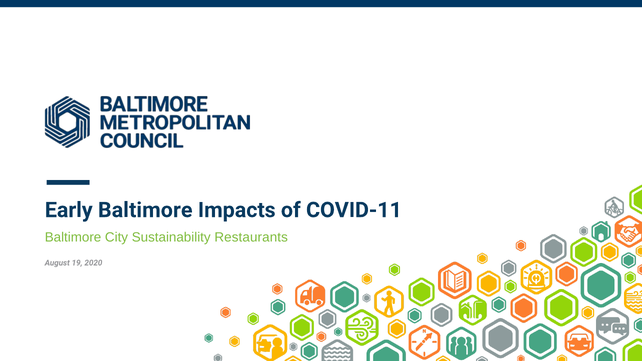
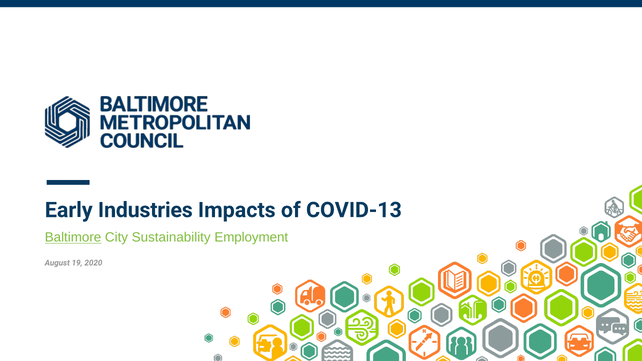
Early Baltimore: Baltimore -> Industries (145, 210)
COVID-11: COVID-11 -> COVID-13 (354, 210)
Baltimore underline: none -> present (73, 238)
Restaurants: Restaurants -> Employment (251, 238)
